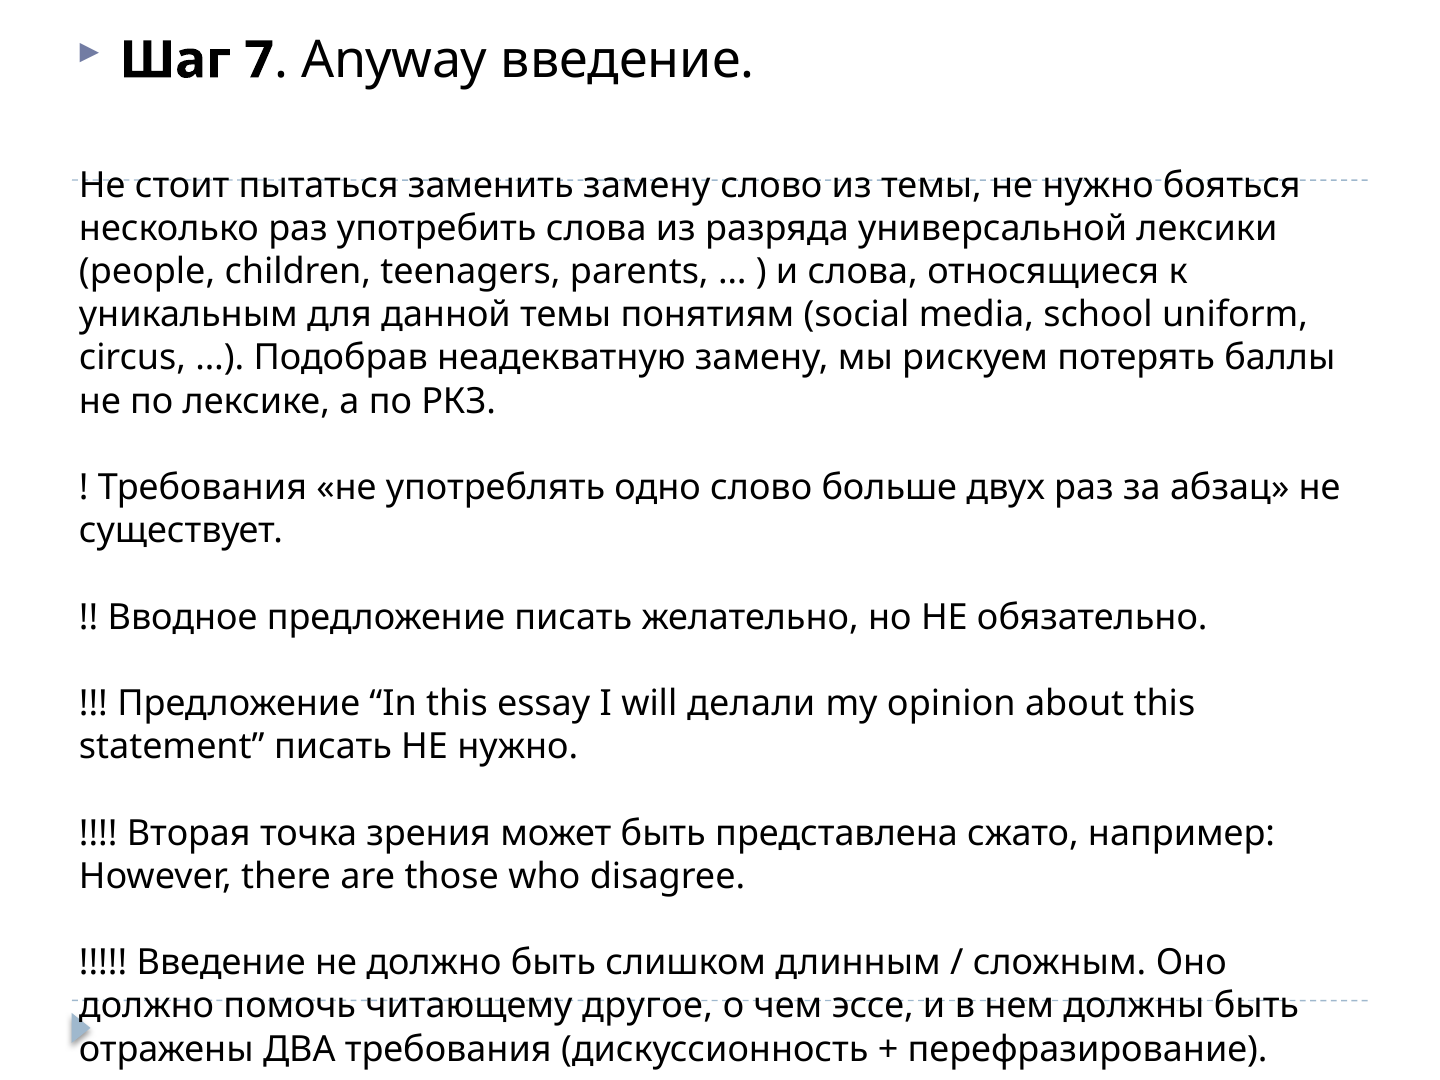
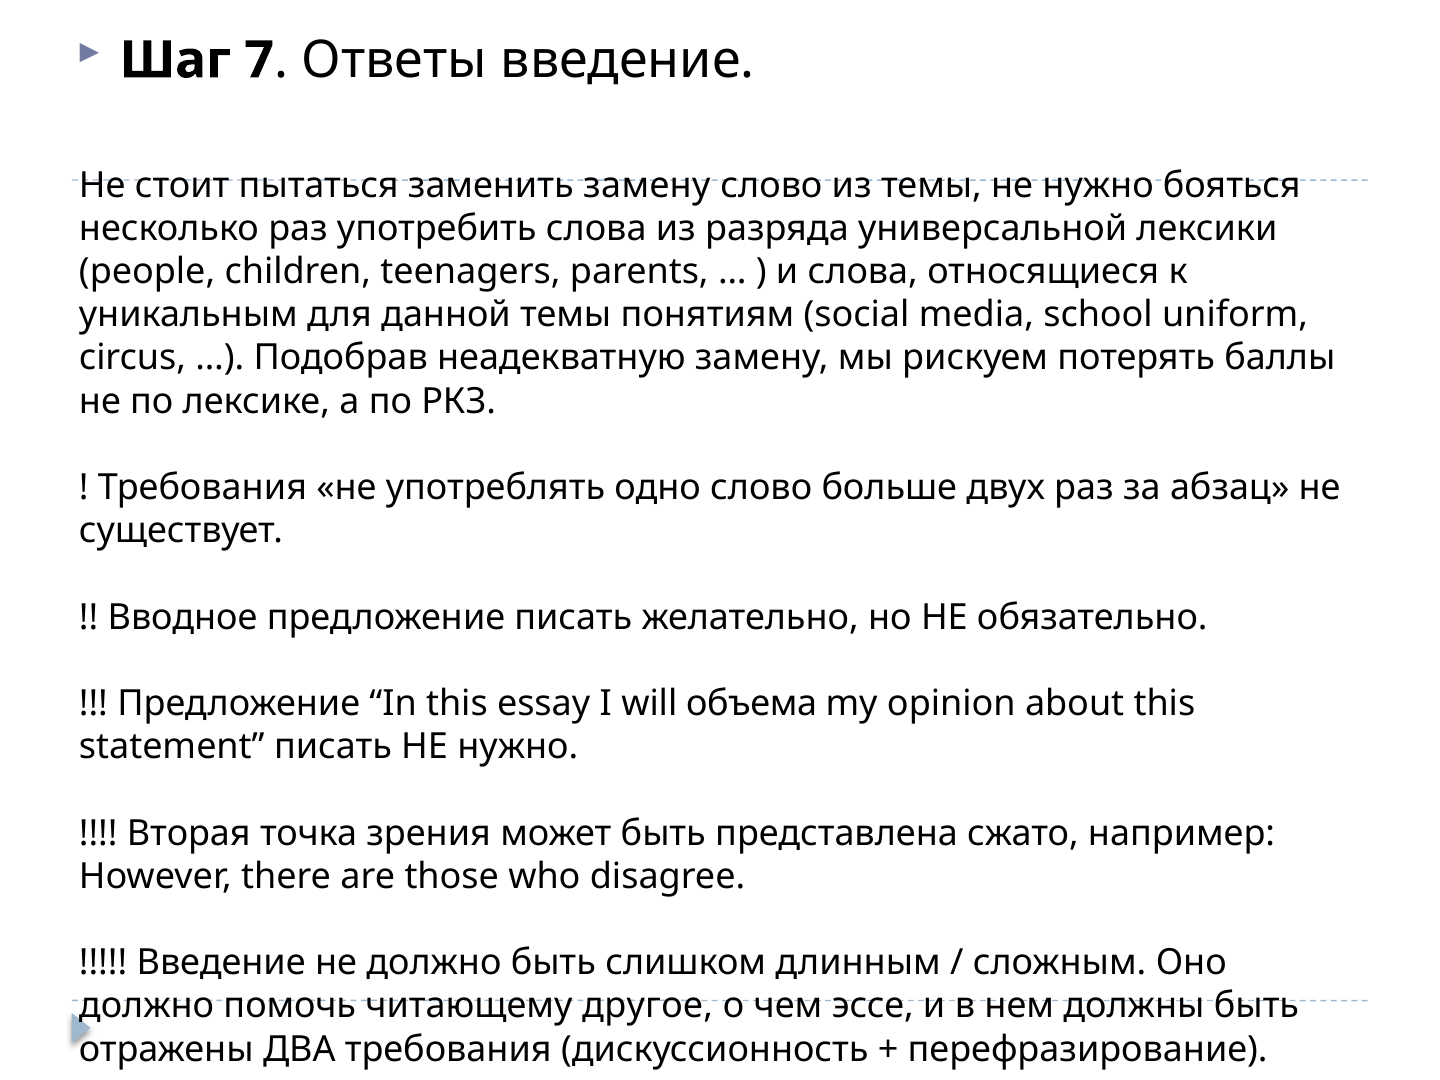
Anyway: Anyway -> Ответы (394, 60)
делали: делали -> объема (752, 704)
